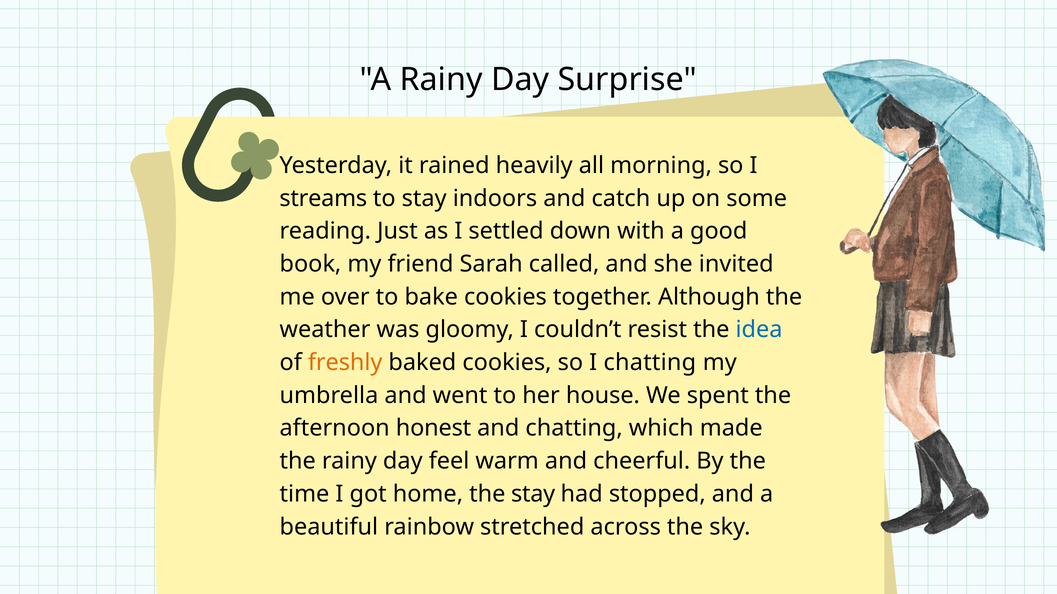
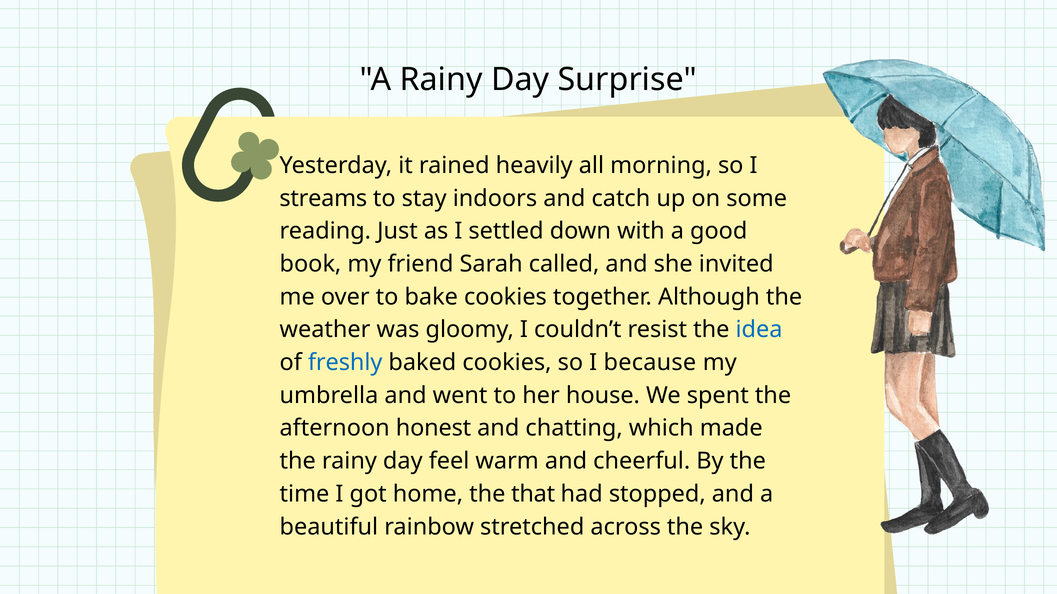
freshly colour: orange -> blue (345, 363)
I chatting: chatting -> because (650, 363)
the stay: stay -> that (533, 494)
